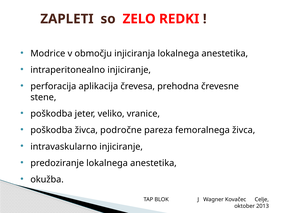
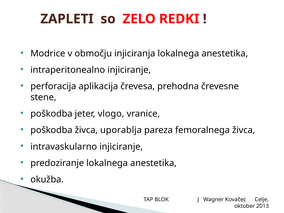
veliko: veliko -> vlogo (111, 114)
področne: področne -> uporablja (121, 130)
